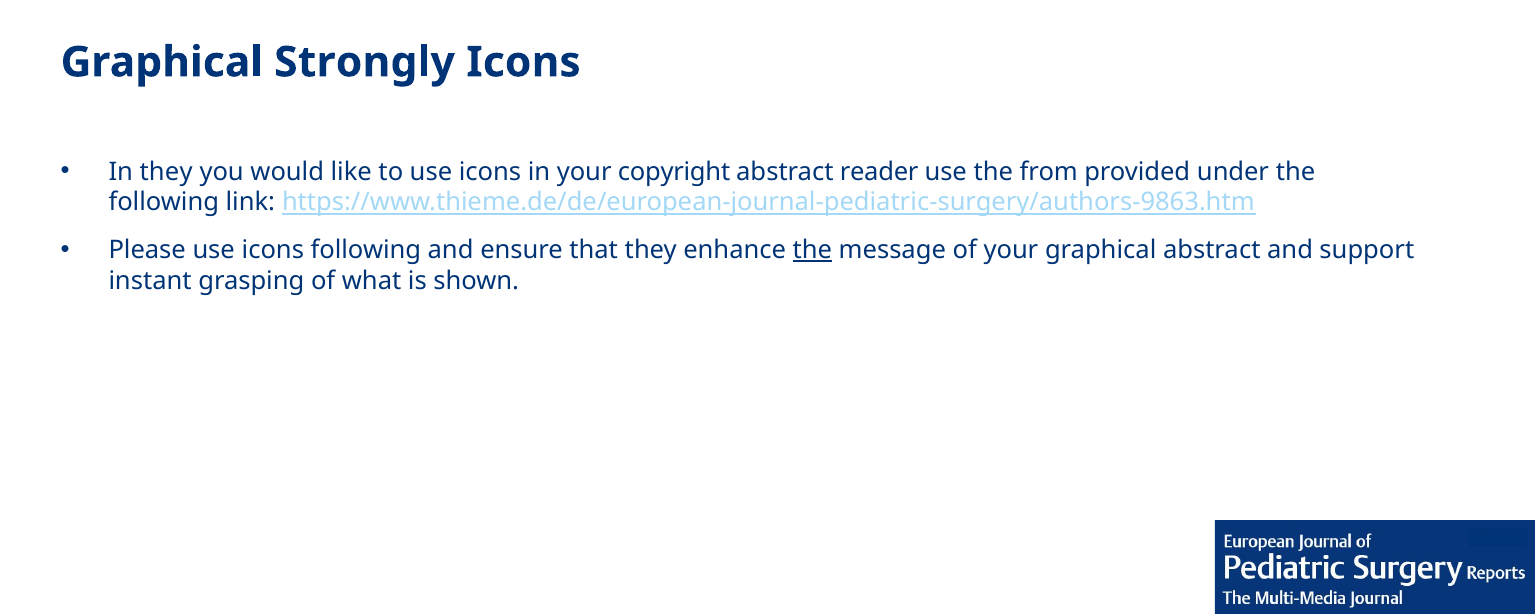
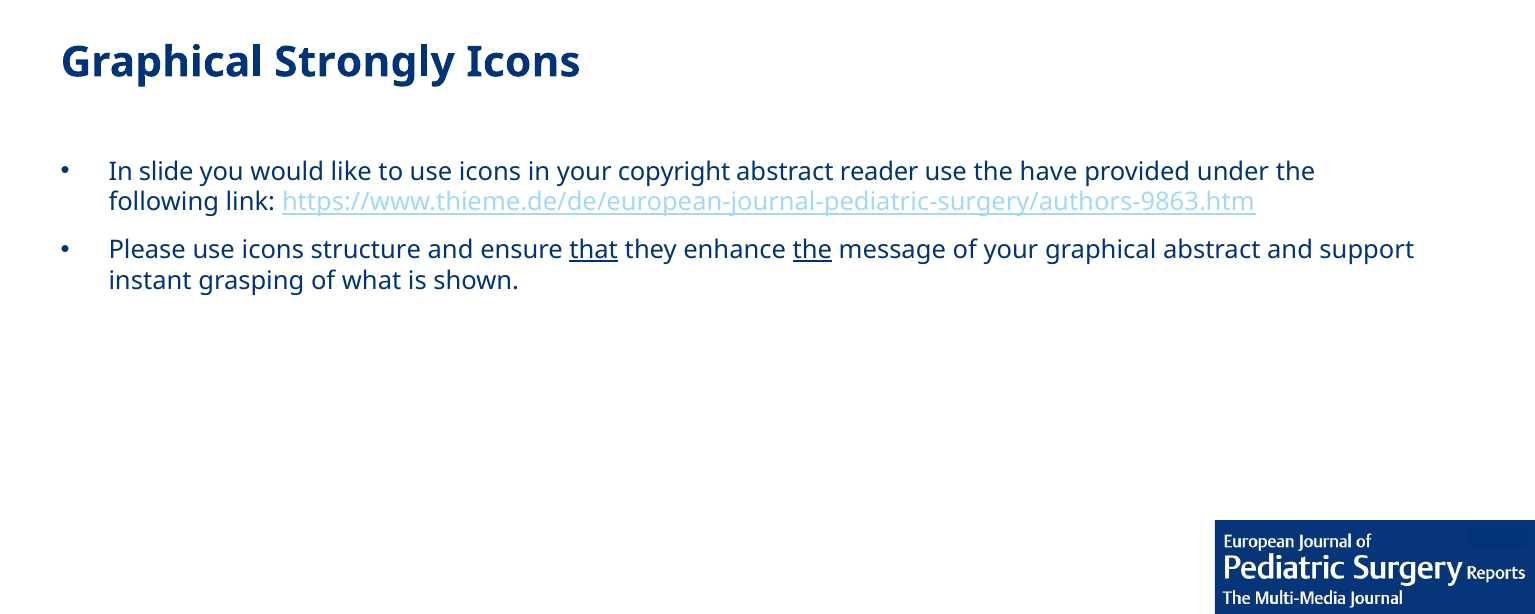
In they: they -> slide (166, 172)
from: from -> have (1049, 172)
icons following: following -> structure (366, 250)
that underline: none -> present (594, 250)
